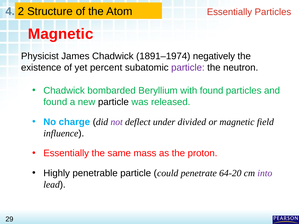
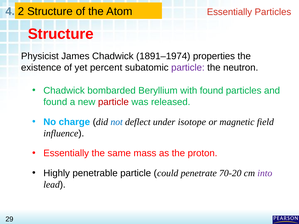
Magnetic: Magnetic -> Structure (61, 34)
negatively: negatively -> properties (214, 56)
particle colour: black -> red (113, 102)
not colour: purple -> blue (117, 122)
divided: divided -> isotope (192, 122)
64-20: 64-20 -> 70-20 (230, 173)
